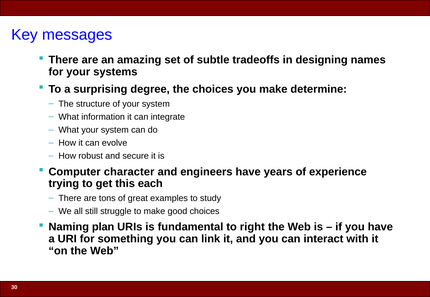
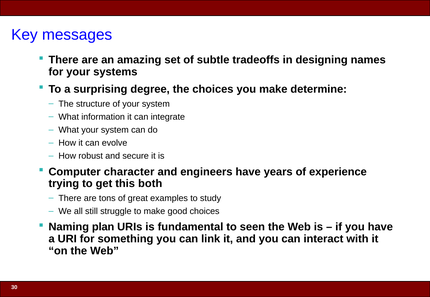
each: each -> both (150, 184)
right: right -> seen (252, 228)
